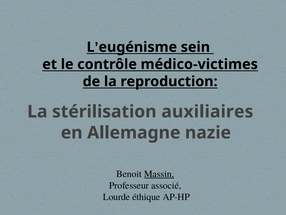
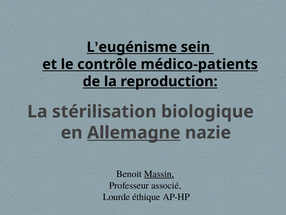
médico-victimes: médico-victimes -> médico-patients (199, 64)
auxiliaires: auxiliaires -> biologique (207, 111)
Allemagne underline: none -> present (134, 132)
